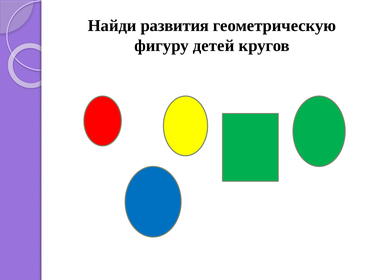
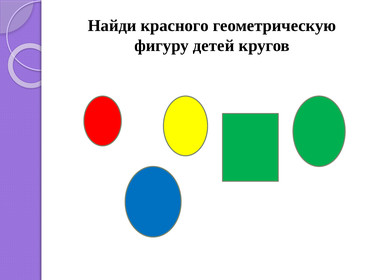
развития: развития -> красного (175, 26)
